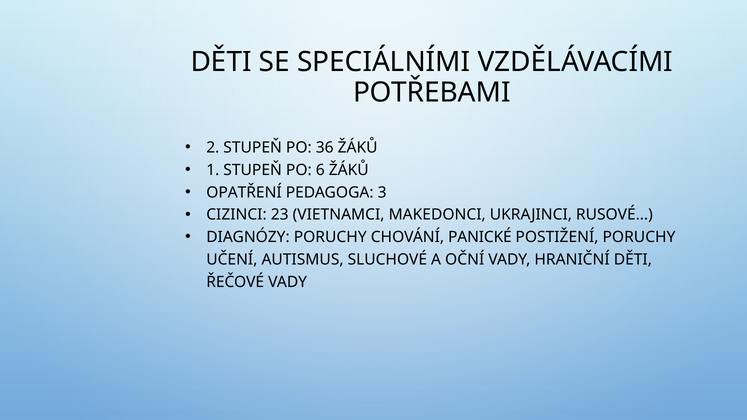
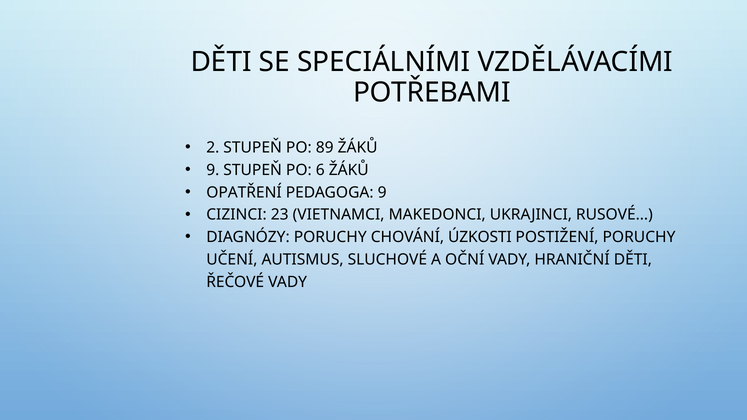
36: 36 -> 89 (325, 148)
1: 1 -> 9 (213, 170)
PEDAGOGA 3: 3 -> 9 (382, 193)
PANICKÉ: PANICKÉ -> ÚZKOSTI (480, 237)
